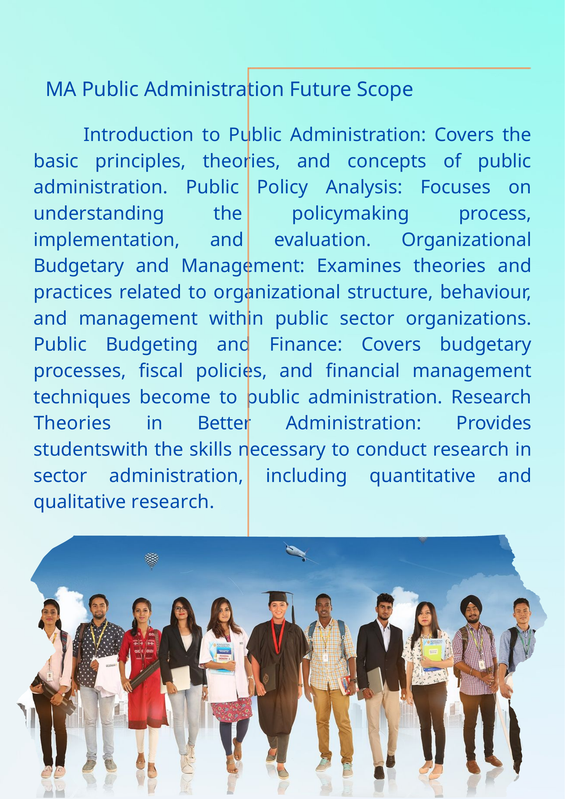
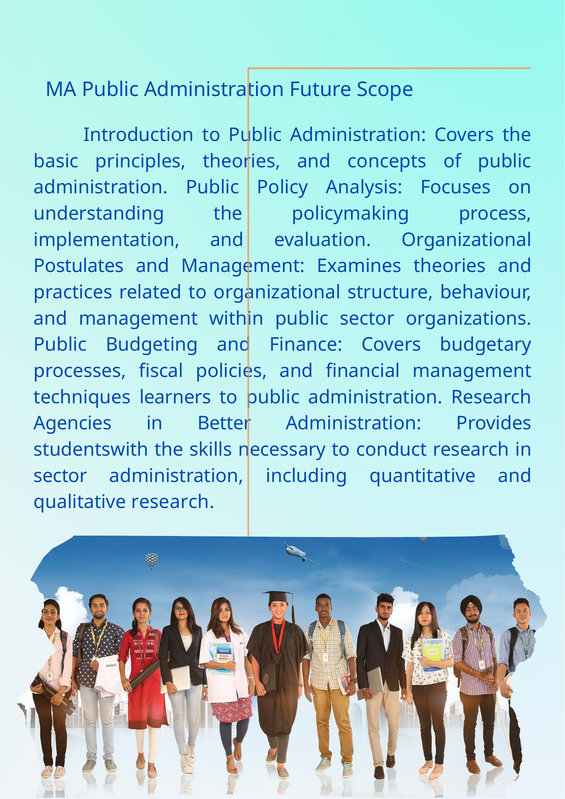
Budgetary: Budgetary -> Postulates (79, 266)
become: become -> learners (175, 397)
Theories: Theories -> Agencies (73, 424)
